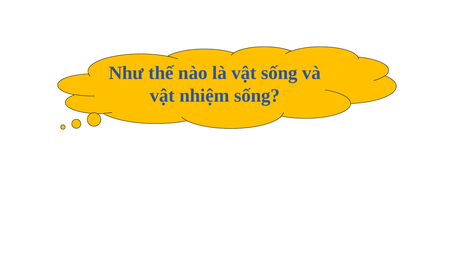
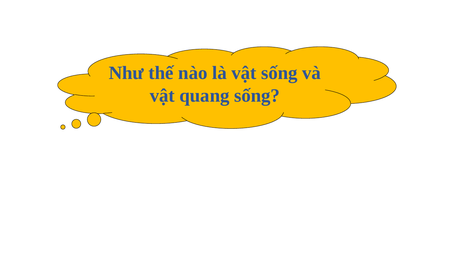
nhiệm: nhiệm -> quang (204, 95)
